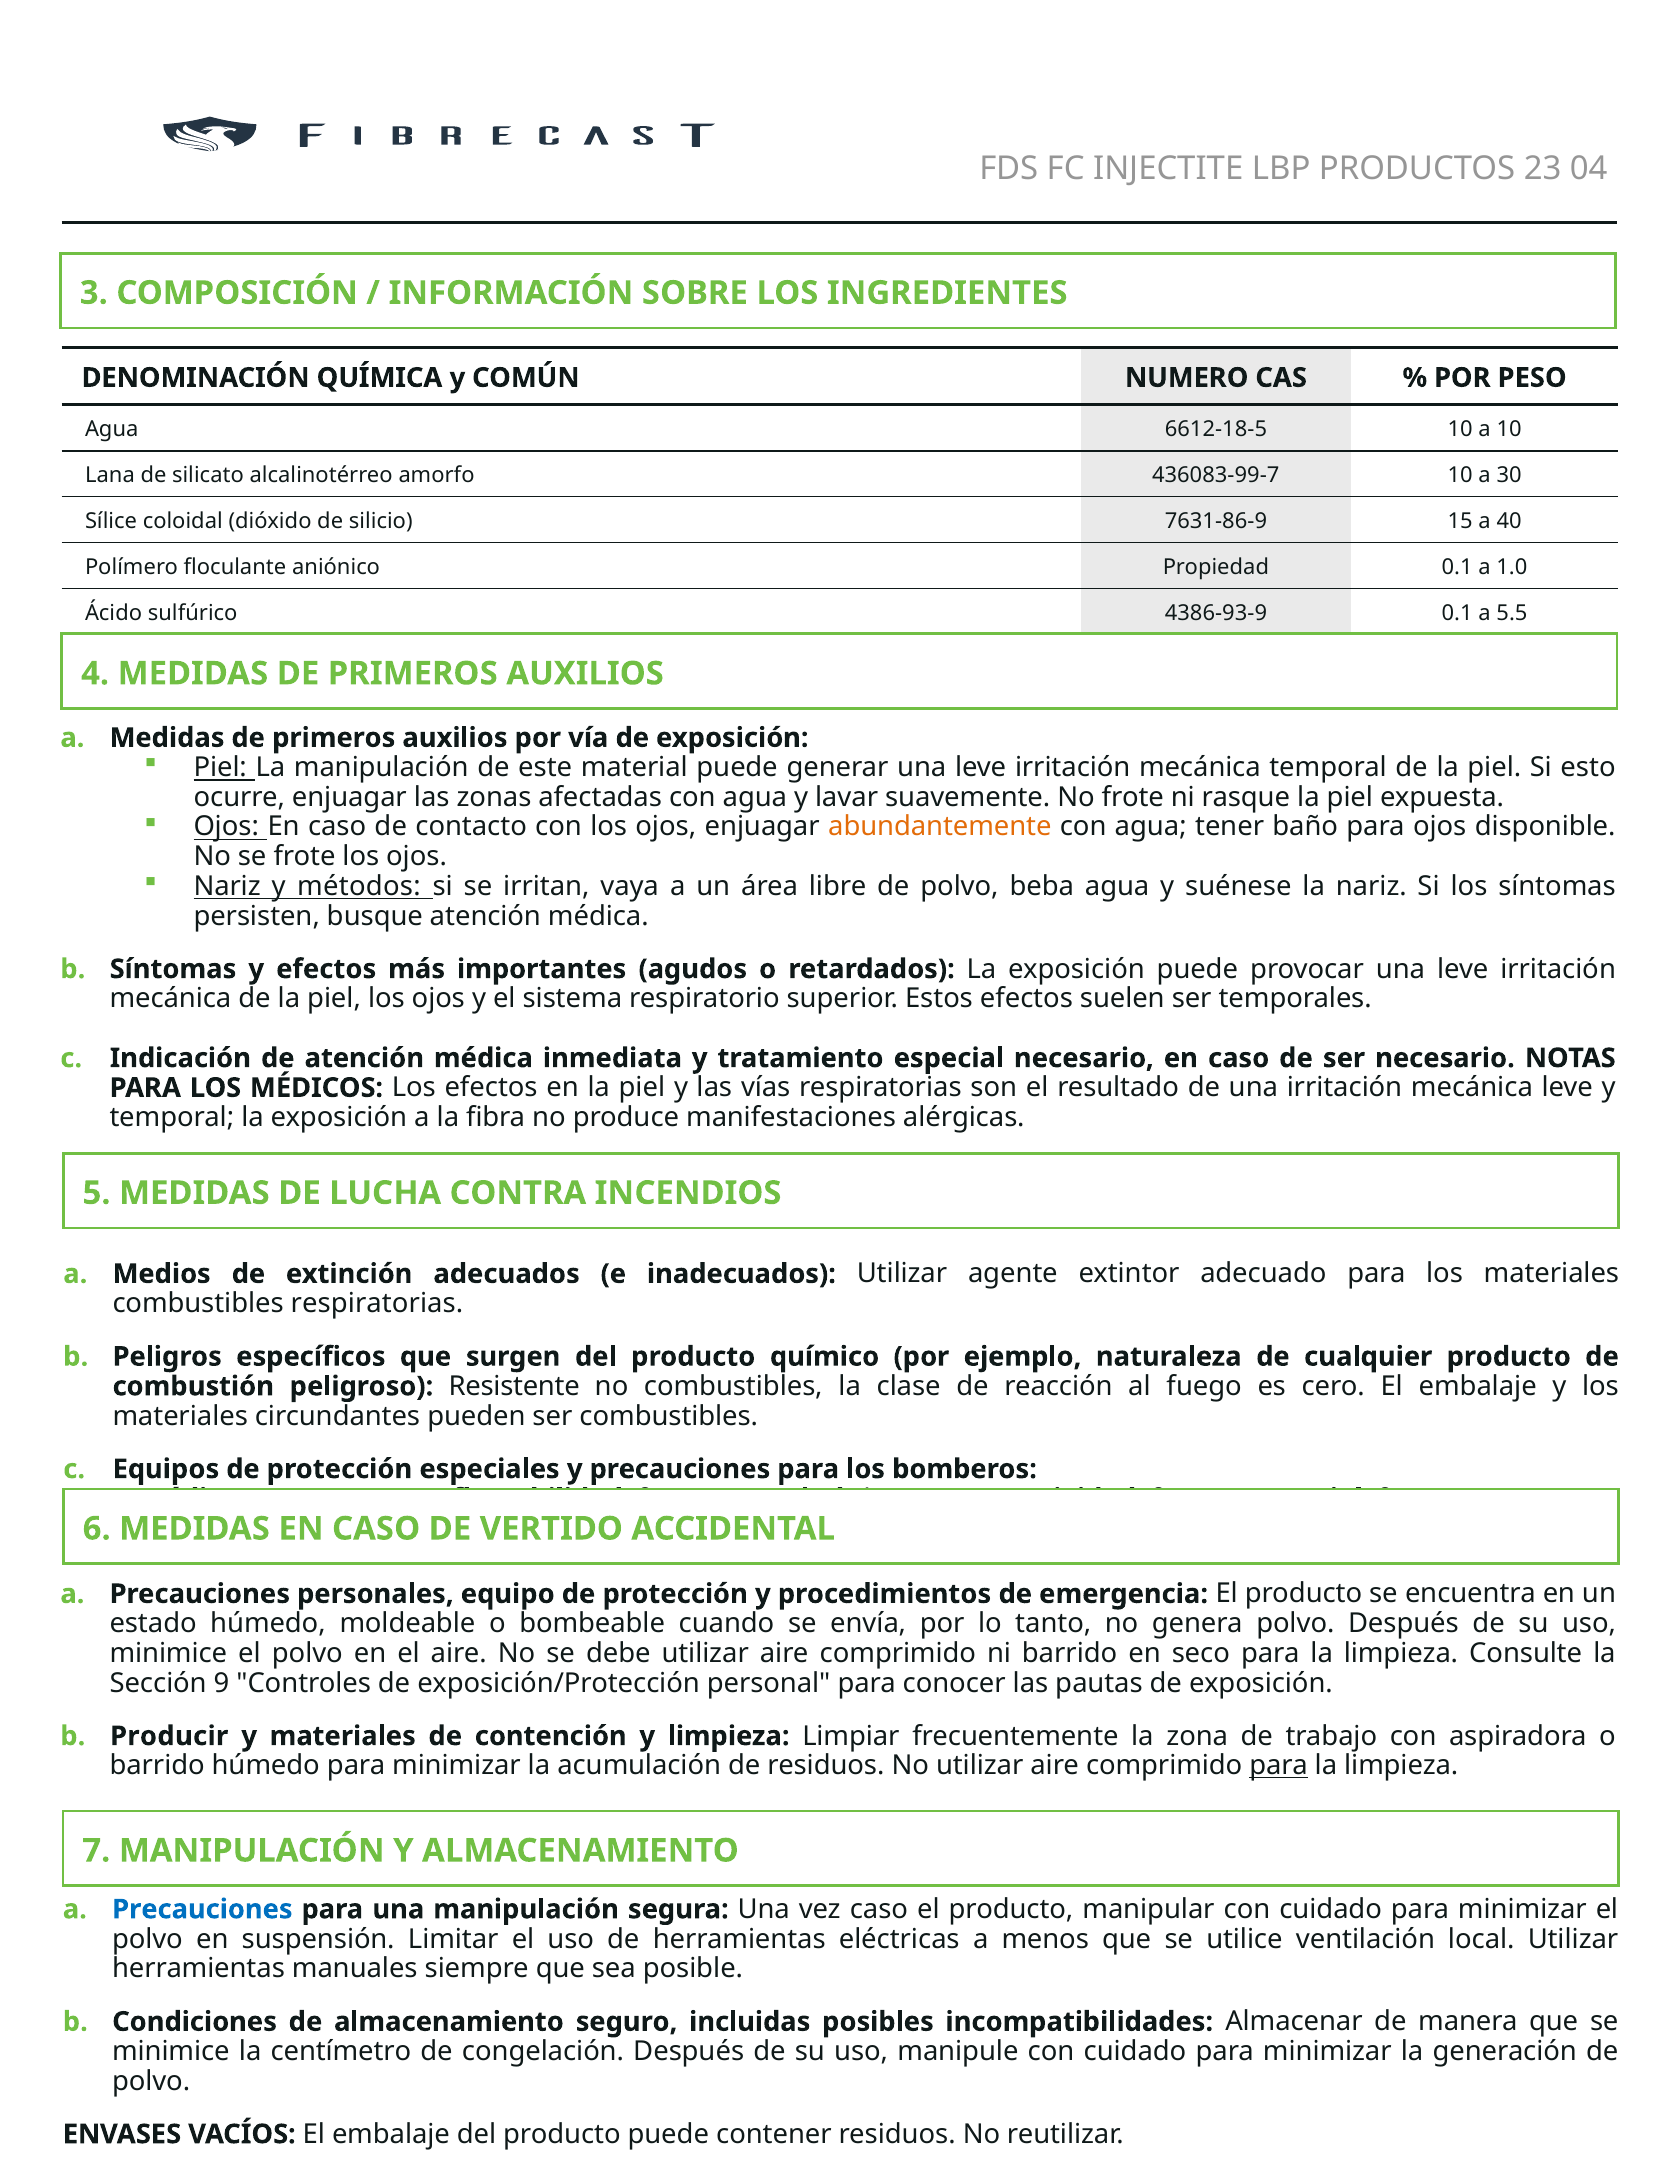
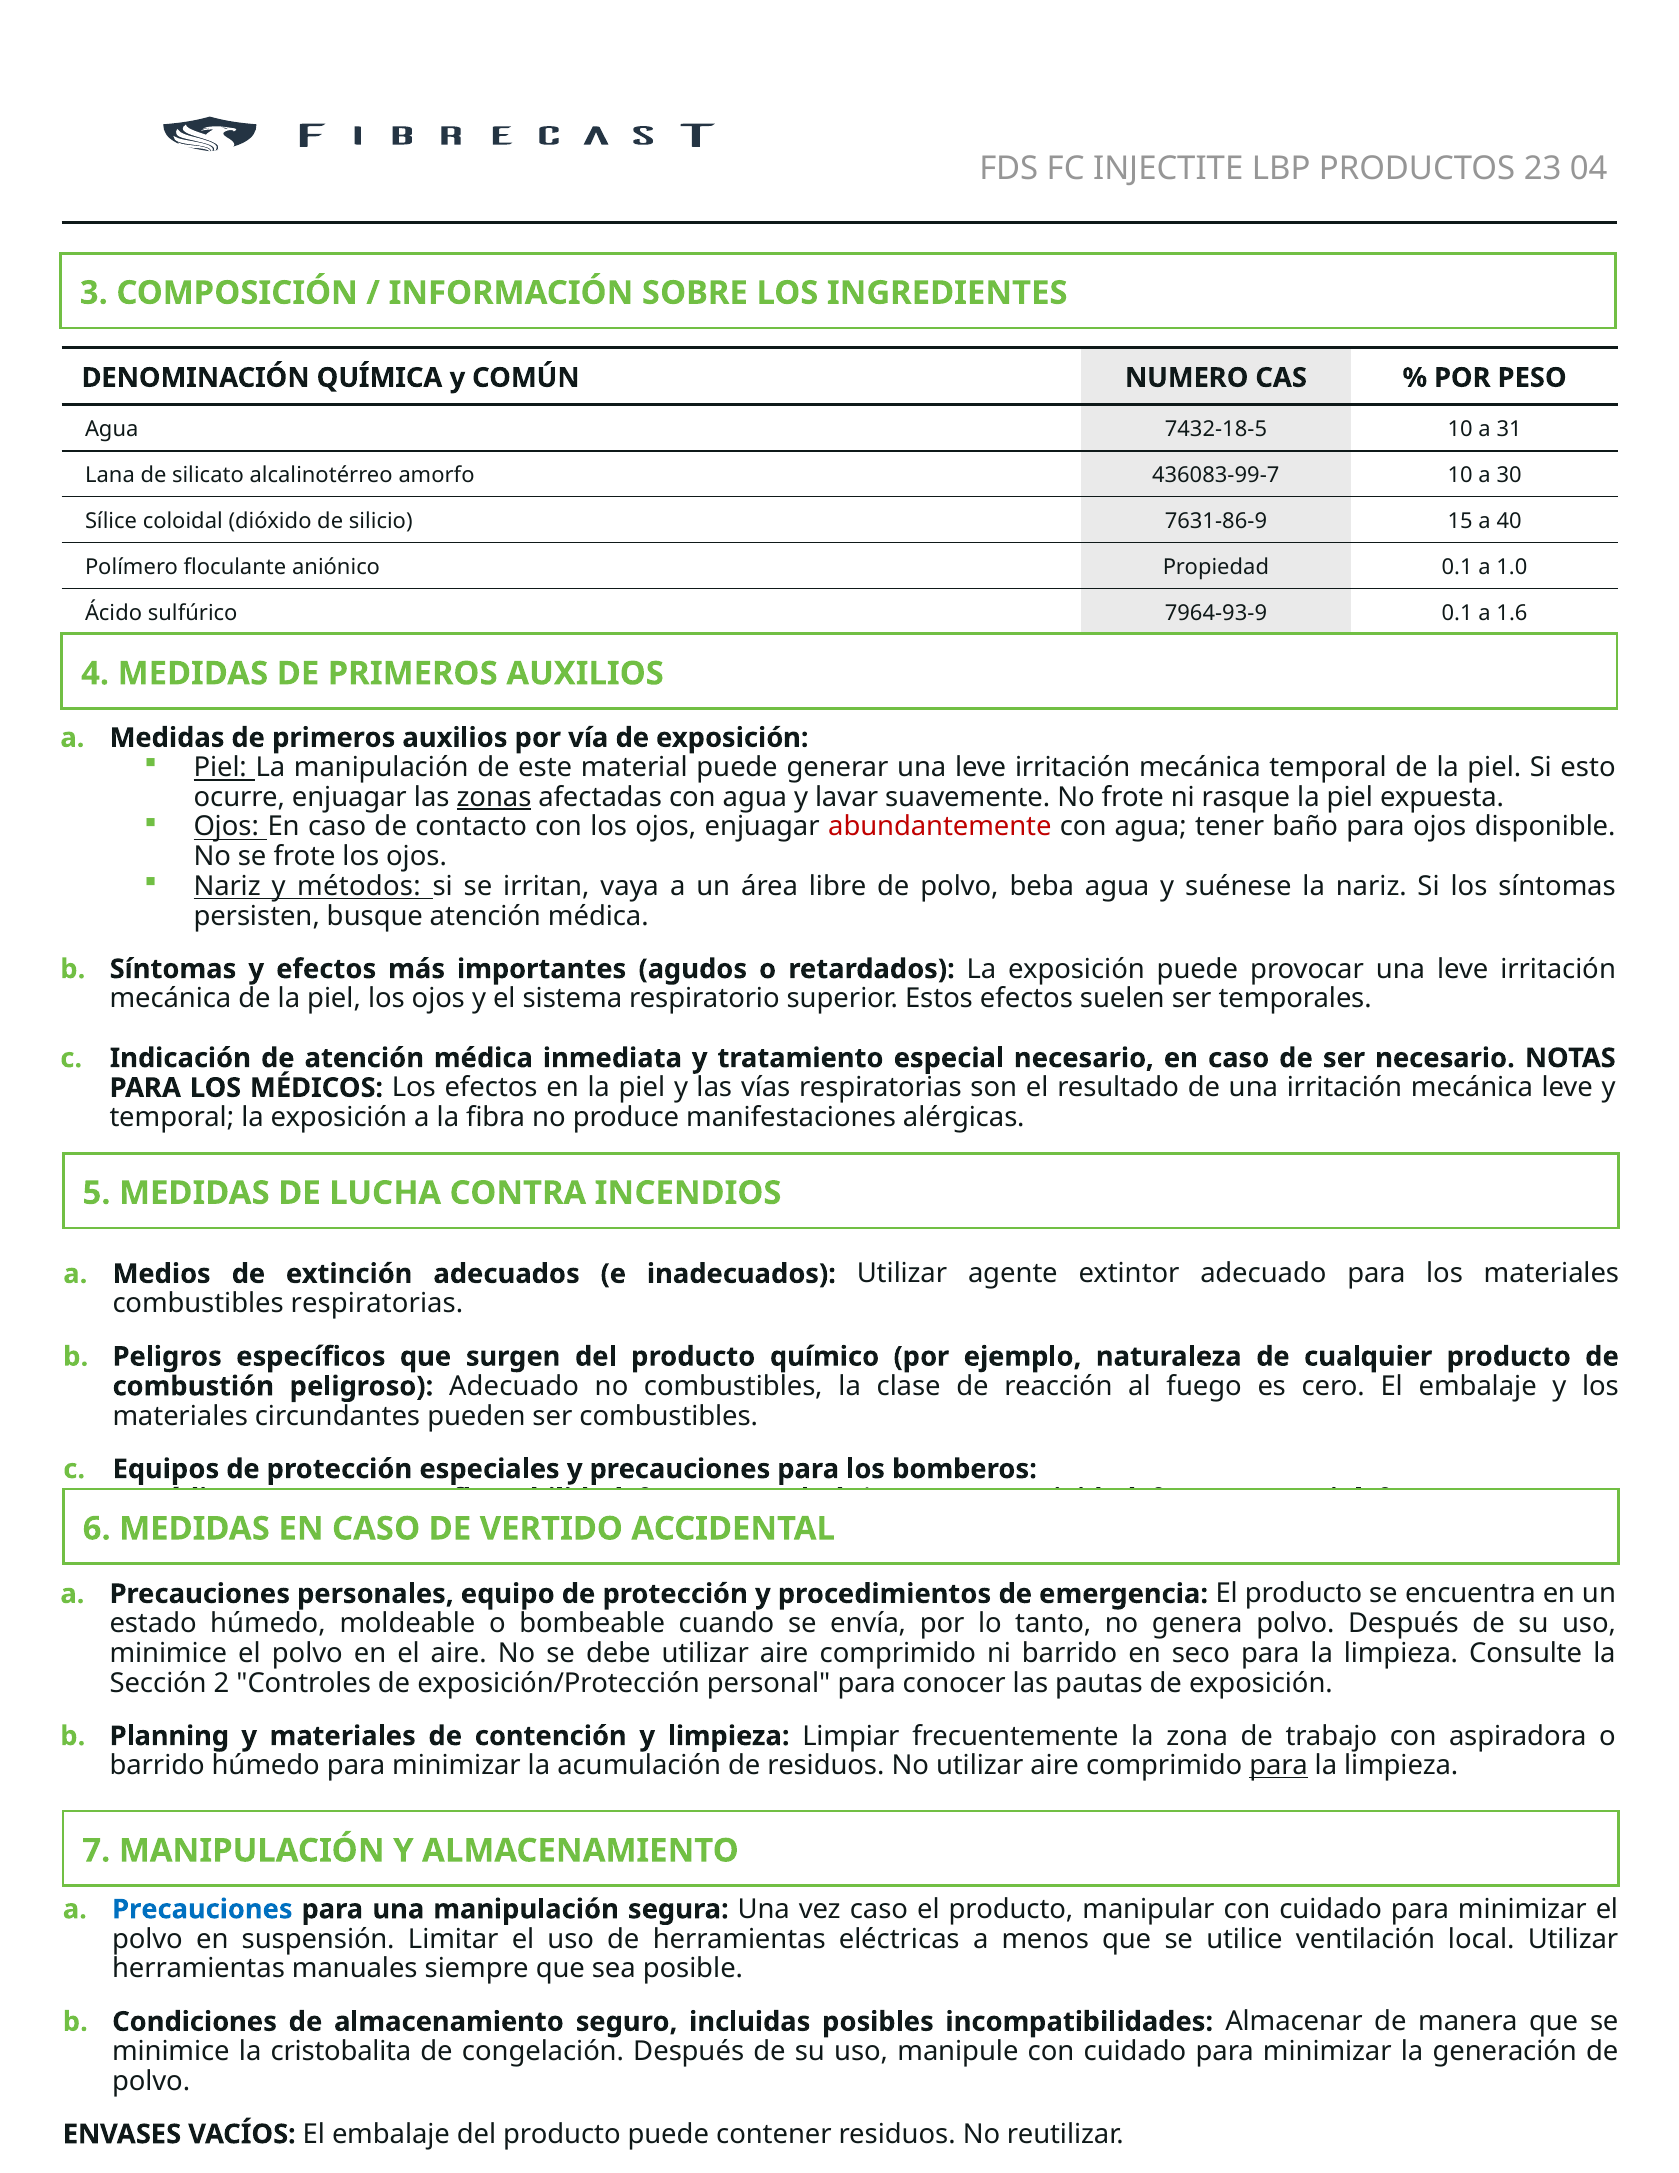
6612-18-5: 6612-18-5 -> 7432-18-5 (1216, 429)
a 10: 10 -> 31 (1509, 429)
4386-93-9: 4386-93-9 -> 7964-93-9 (1216, 613)
5.5: 5.5 -> 1.6 (1512, 613)
zonas underline: none -> present (494, 797)
abundantemente colour: orange -> red (940, 827)
peligroso Resistente: Resistente -> Adecuado (514, 1386)
9: 9 -> 2 (222, 1683)
Producir: Producir -> Planning (169, 1736)
centímetro: centímetro -> cristobalita (341, 2051)
